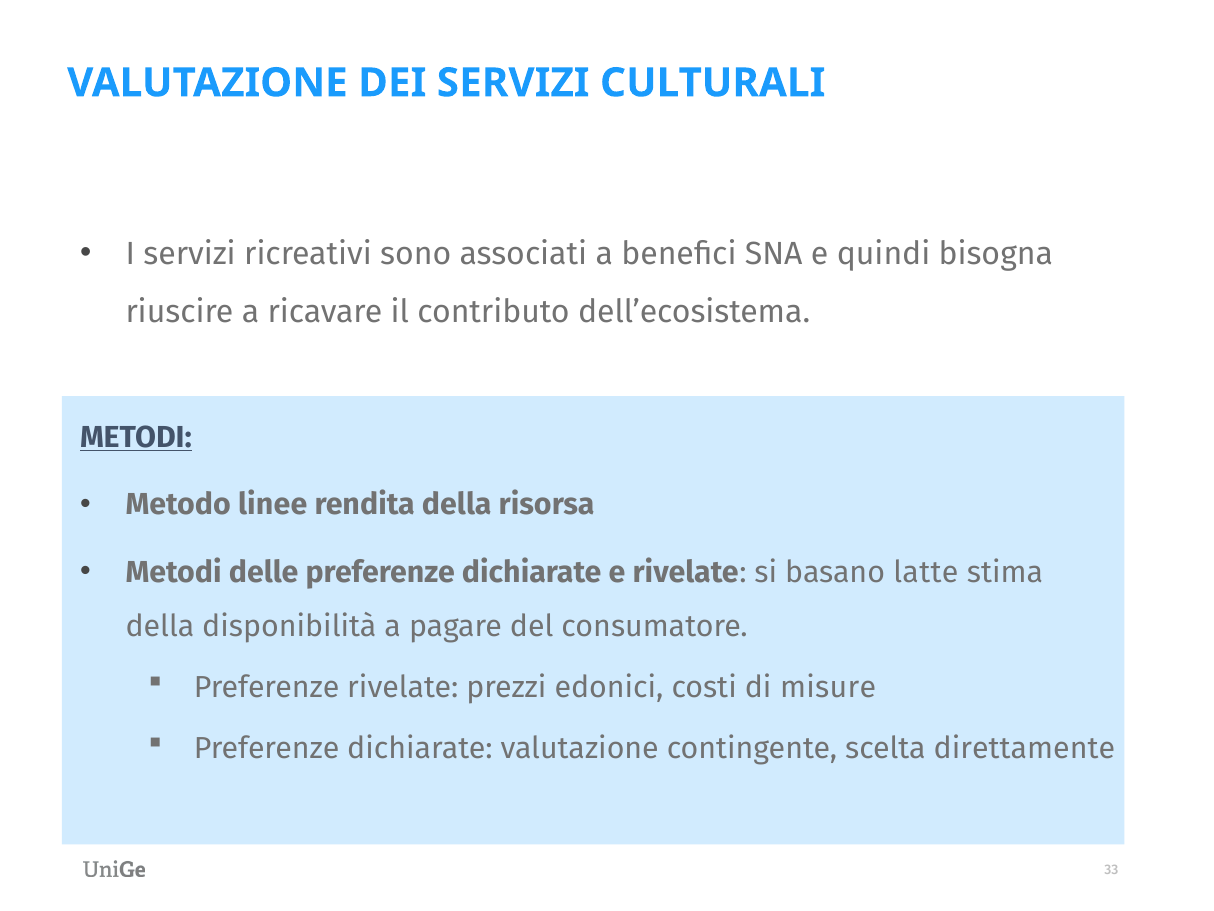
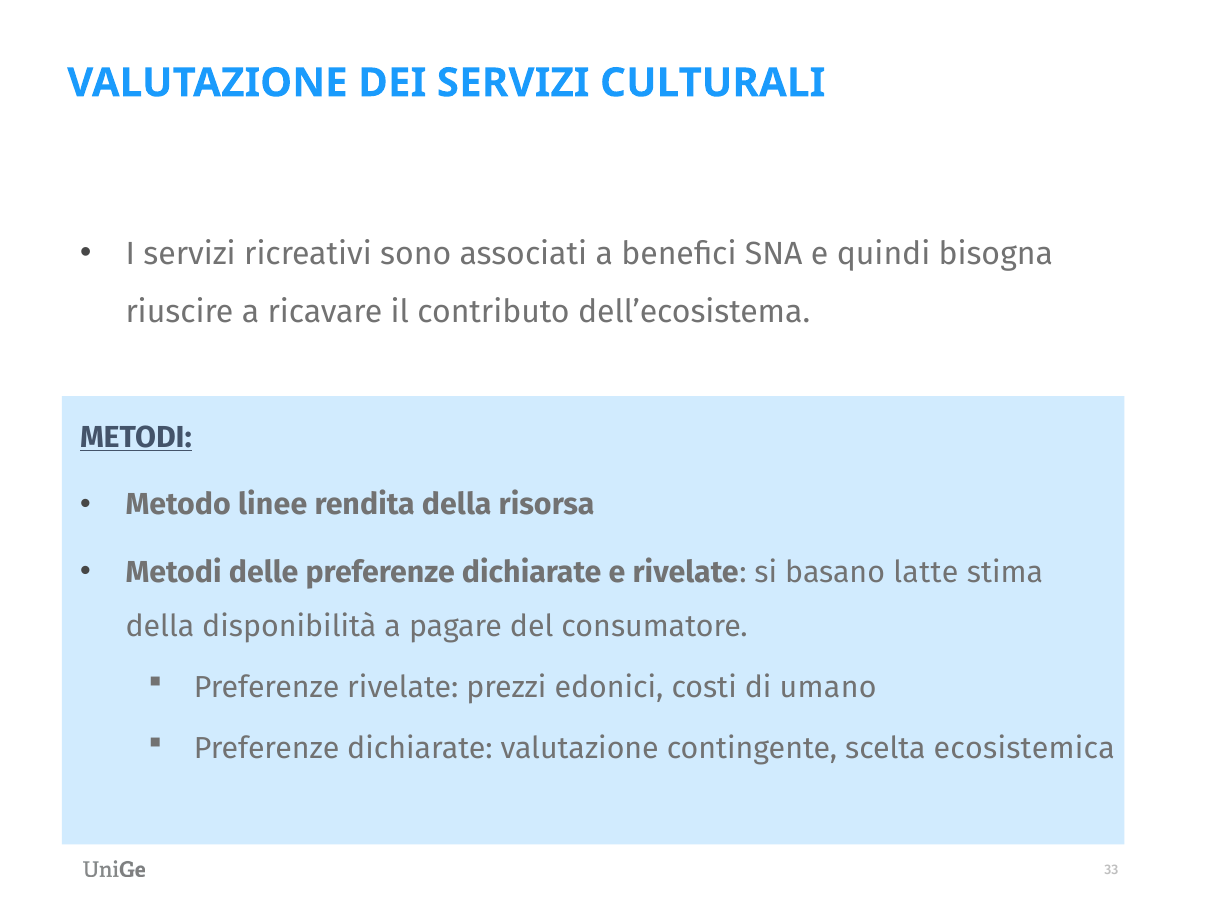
misure: misure -> umano (828, 687)
direttamente: direttamente -> ecosistemica (1024, 748)
